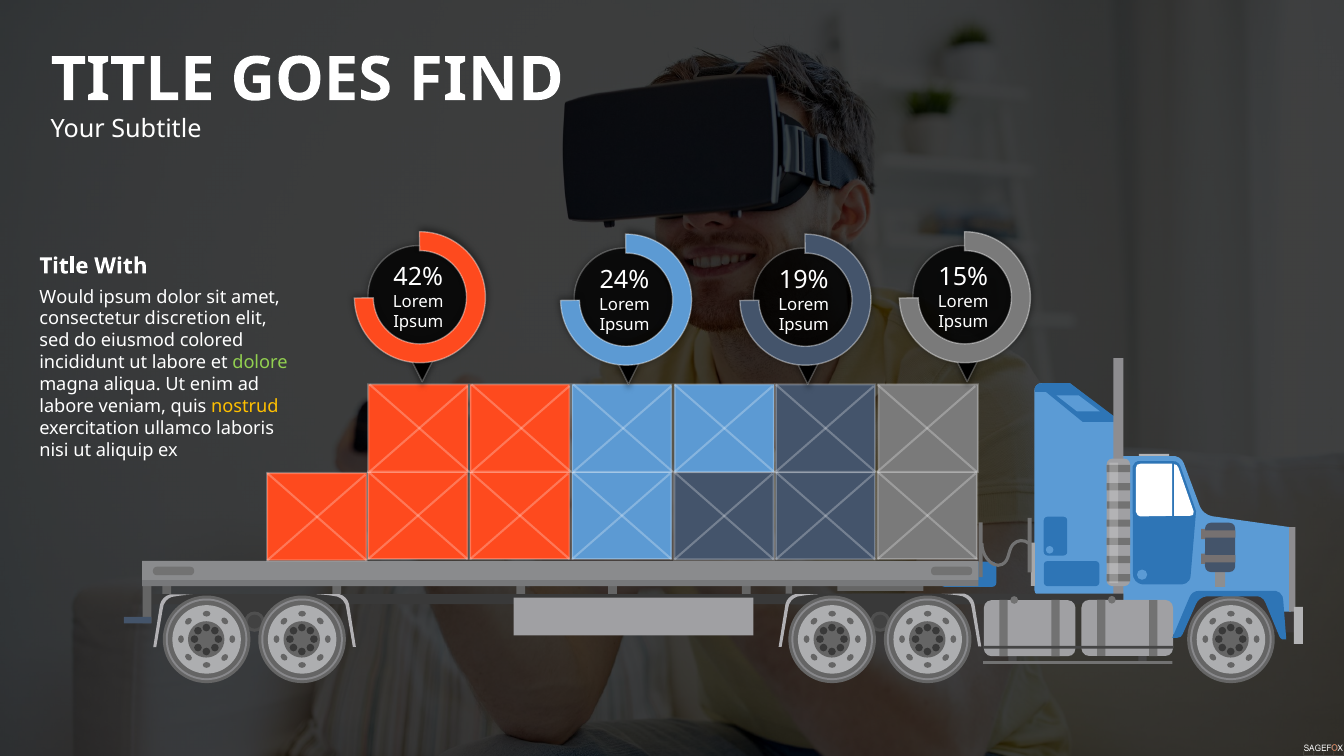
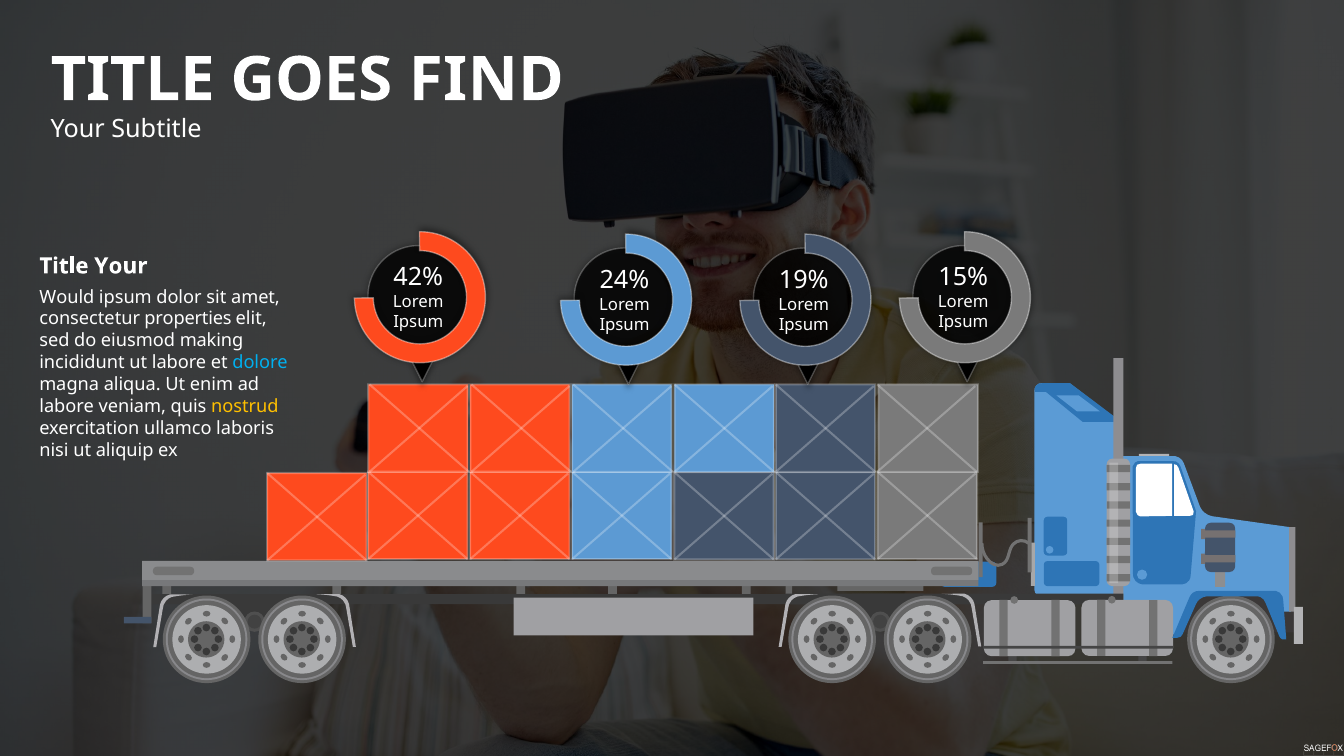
Title With: With -> Your (121, 266)
discretion: discretion -> properties (188, 319)
colored: colored -> making (211, 341)
dolore colour: light green -> light blue (260, 363)
